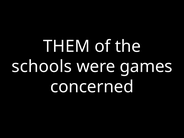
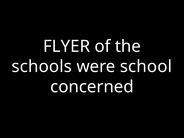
THEM: THEM -> FLYER (67, 46)
games: games -> school (146, 67)
